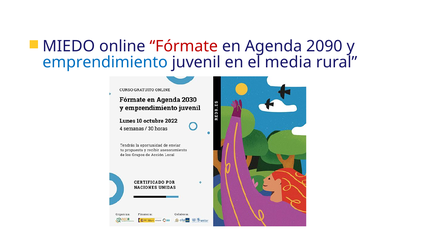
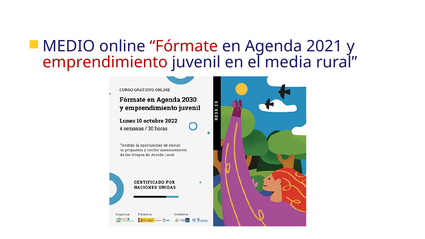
MIEDO: MIEDO -> MEDIO (69, 46)
2090: 2090 -> 2021 (324, 46)
emprendimiento colour: blue -> red (105, 62)
